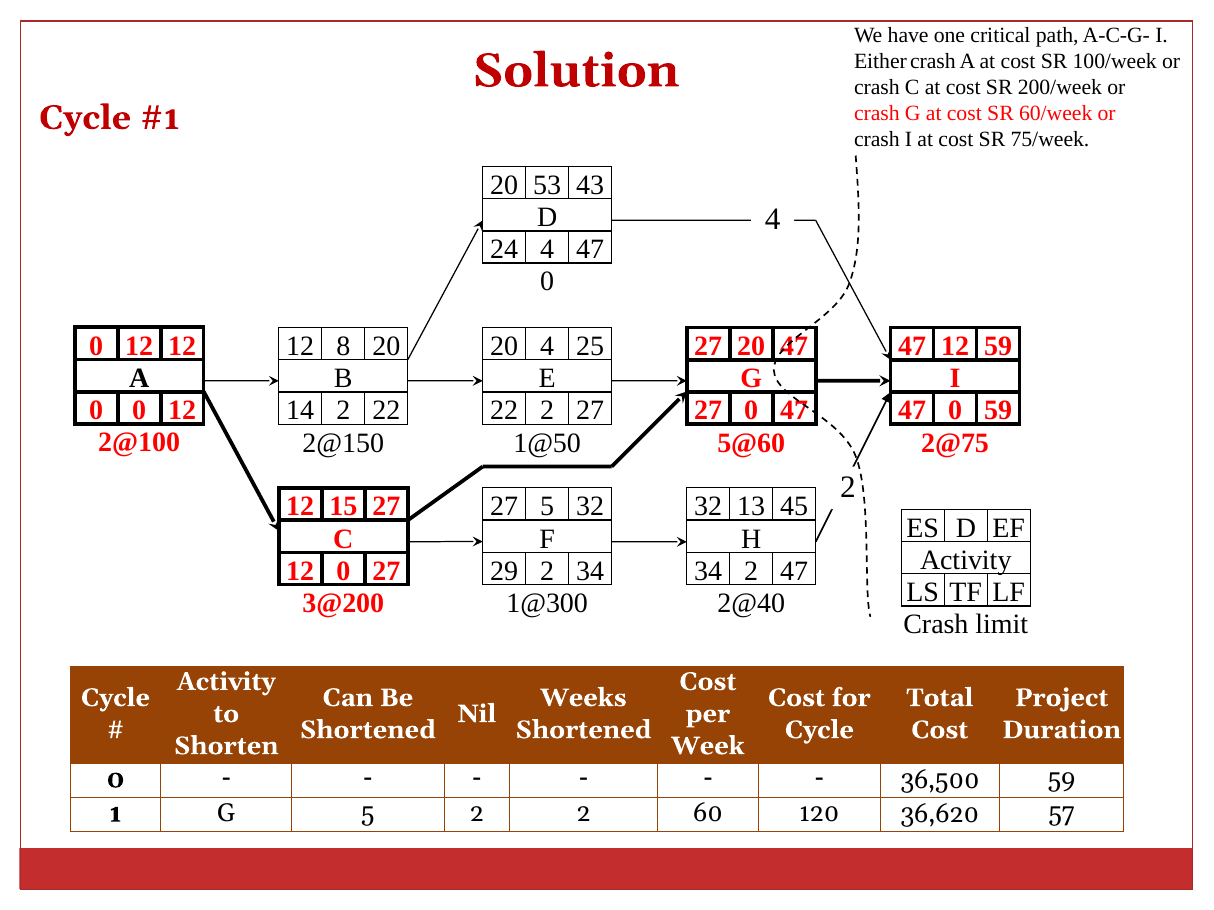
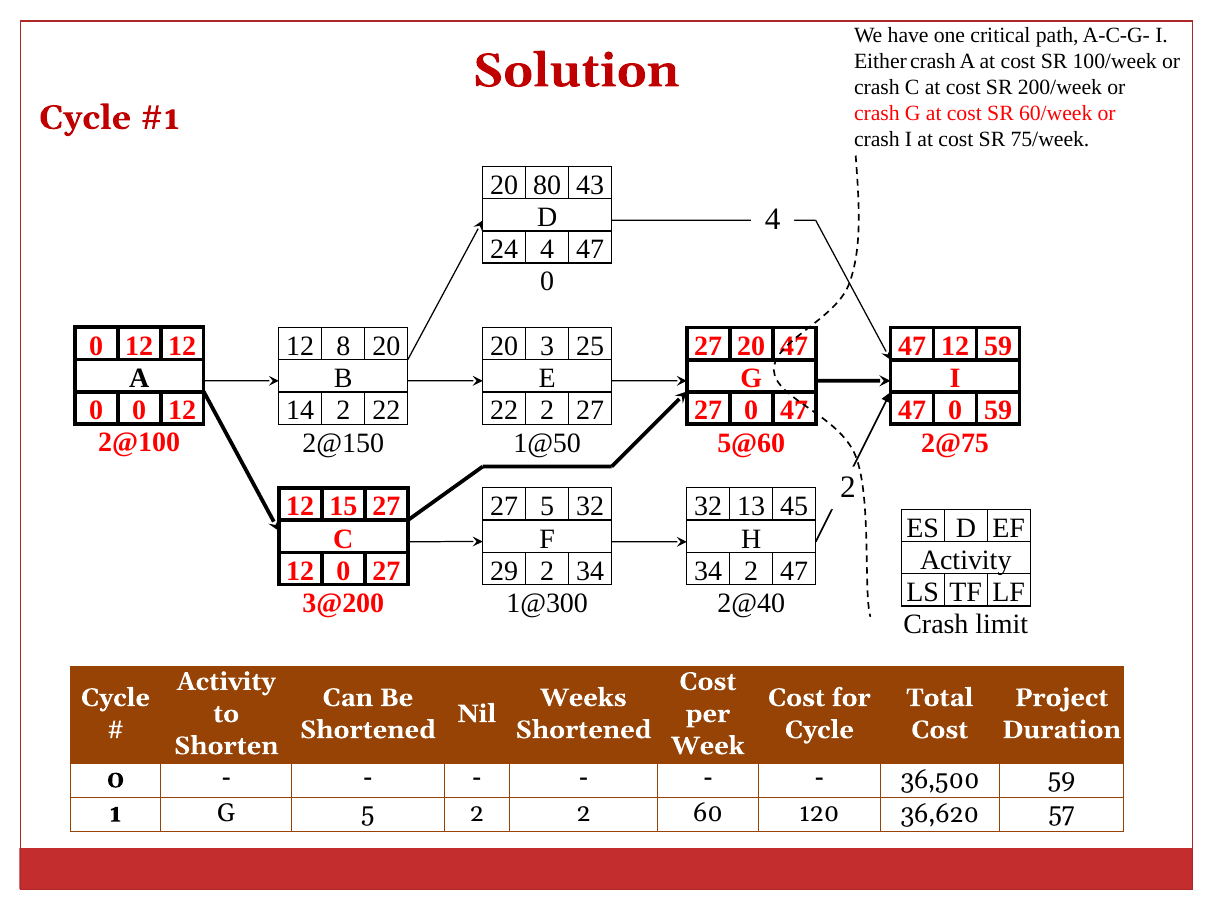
53: 53 -> 80 (547, 185)
20 4: 4 -> 3 (547, 346)
